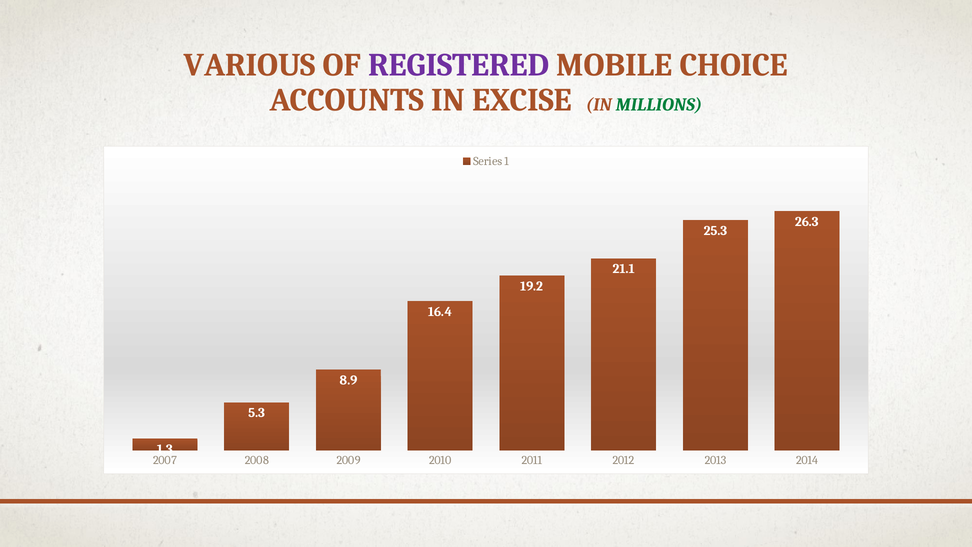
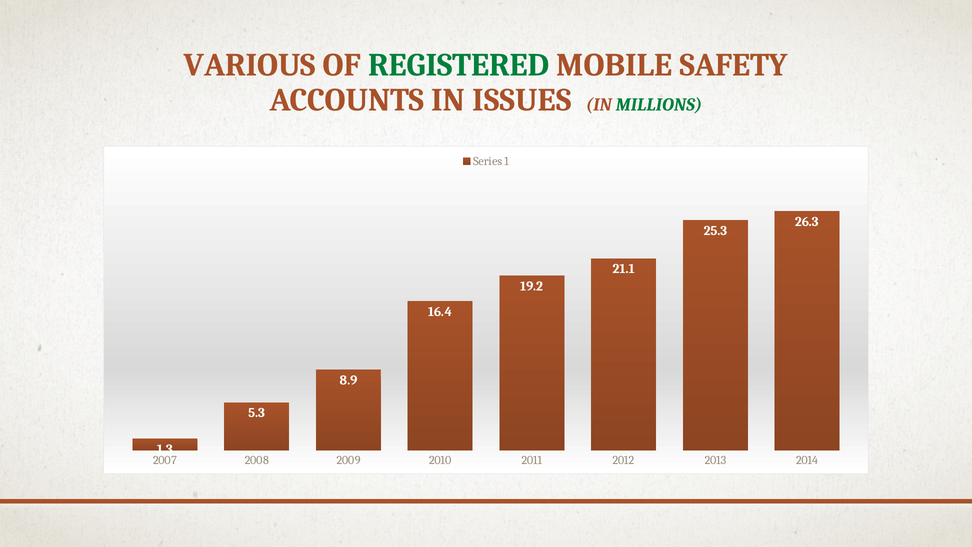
REGISTERED colour: purple -> green (459, 65)
CHOICE: CHOICE -> SAFETY (734, 65)
EXCISE: EXCISE -> ISSUES (522, 100)
